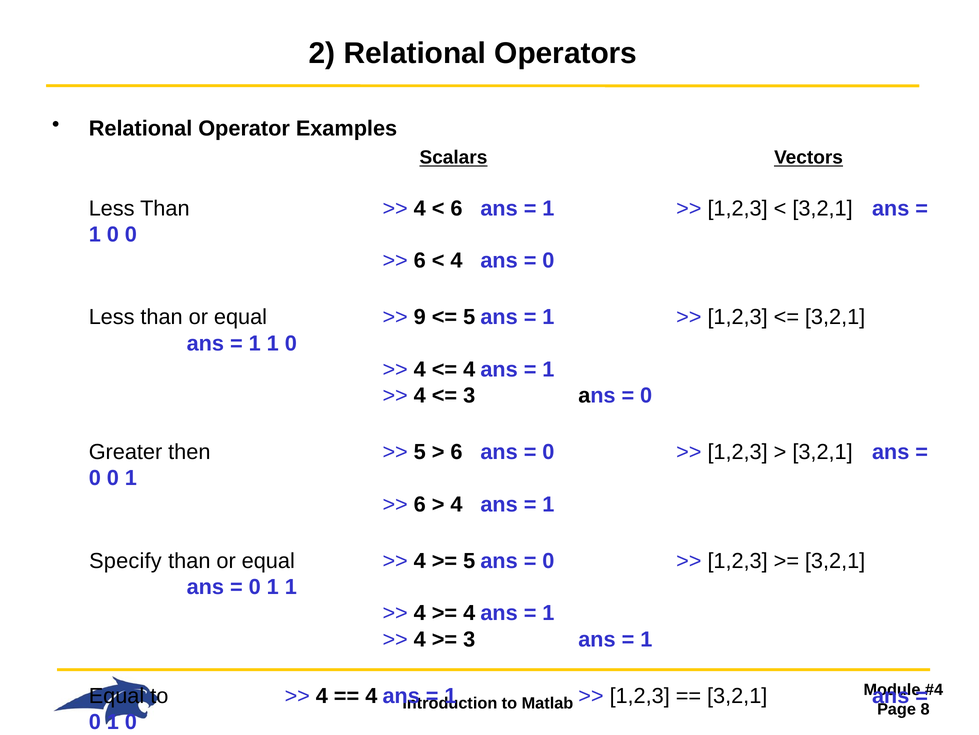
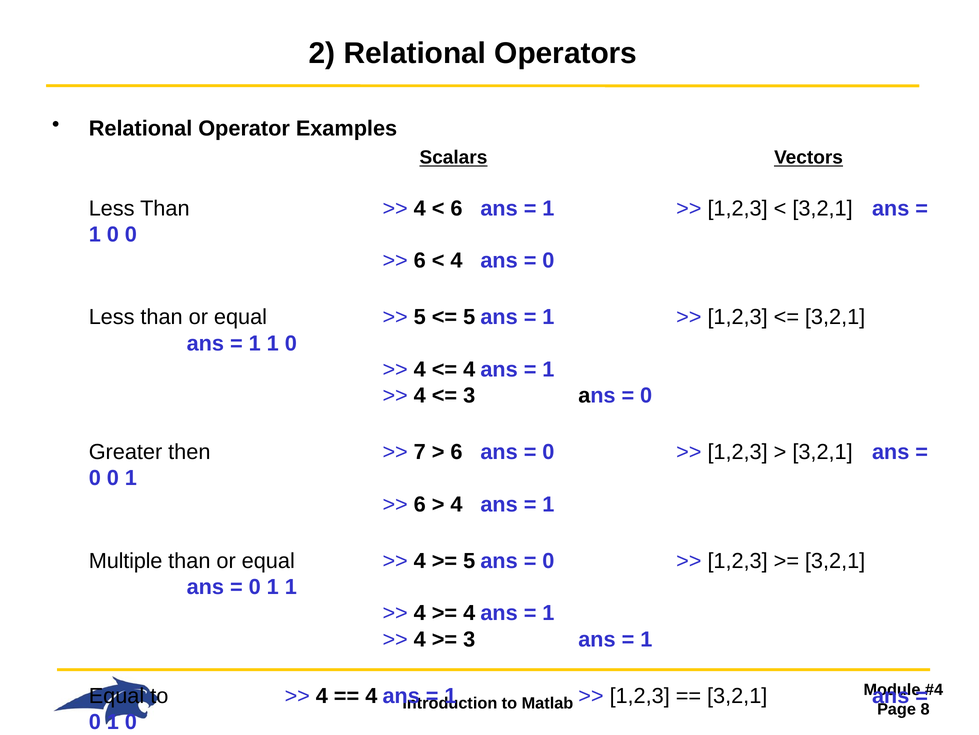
9: 9 -> 5 (420, 317)
5: 5 -> 7 (420, 452)
Specify: Specify -> Multiple (126, 560)
